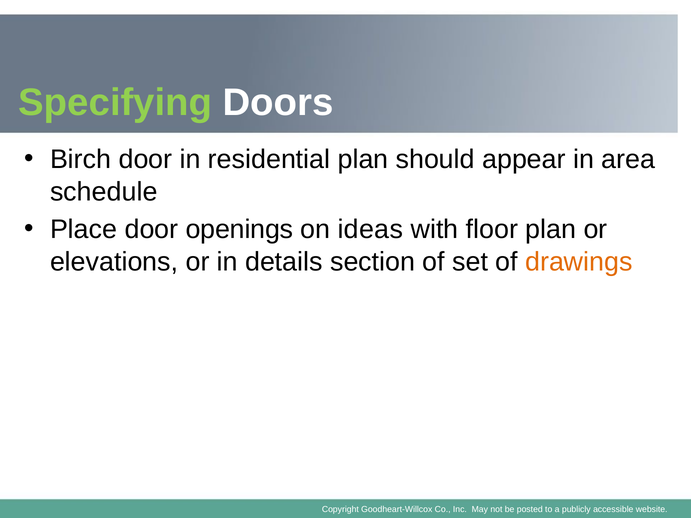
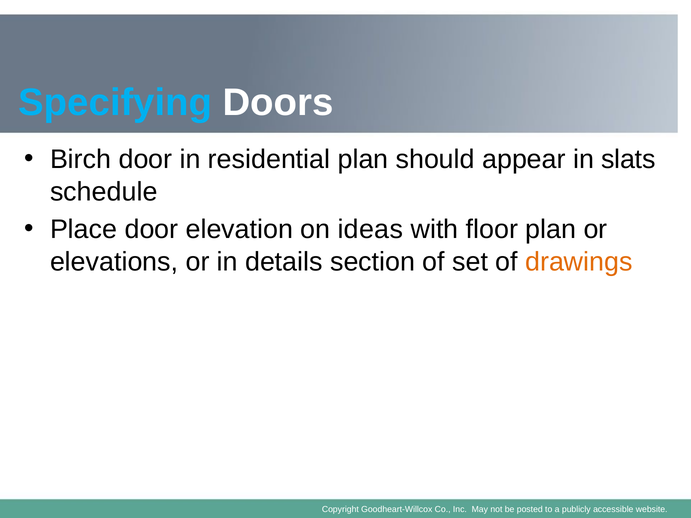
Specifying colour: light green -> light blue (115, 103)
area: area -> slats (628, 160)
openings: openings -> elevation (239, 230)
